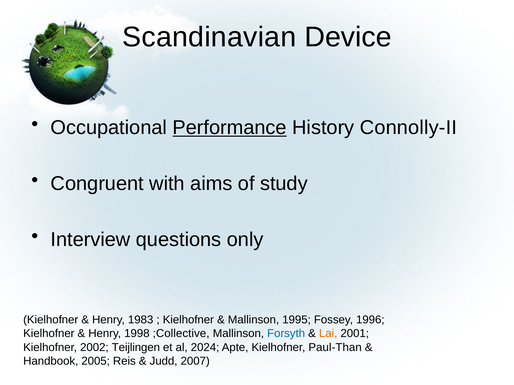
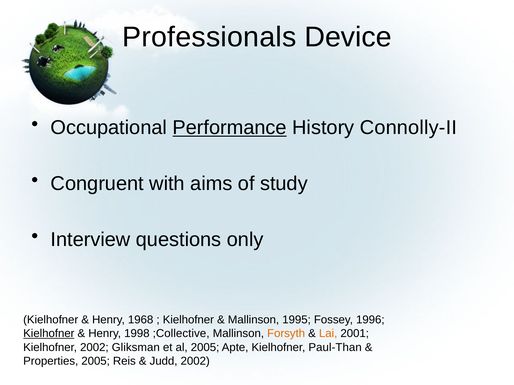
Scandinavian: Scandinavian -> Professionals (209, 37)
1983: 1983 -> 1968 (141, 320)
Kielhofner underline: none -> present (49, 334)
Forsyth colour: blue -> orange (286, 334)
Teijlingen: Teijlingen -> Gliksman (136, 348)
al 2024: 2024 -> 2005 (205, 348)
Handbook: Handbook -> Properties (51, 361)
Judd 2007: 2007 -> 2002 (195, 361)
